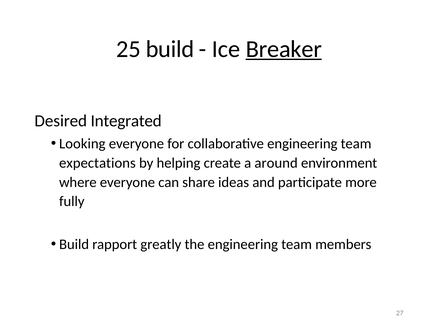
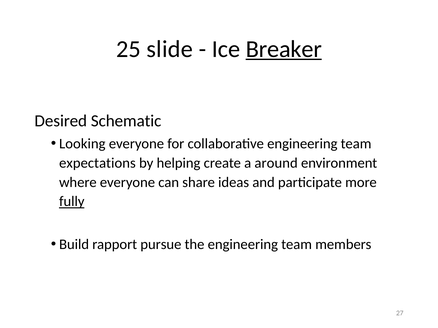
25 build: build -> slide (170, 49)
Integrated: Integrated -> Schematic (126, 121)
fully underline: none -> present (72, 202)
greatly: greatly -> pursue (161, 245)
